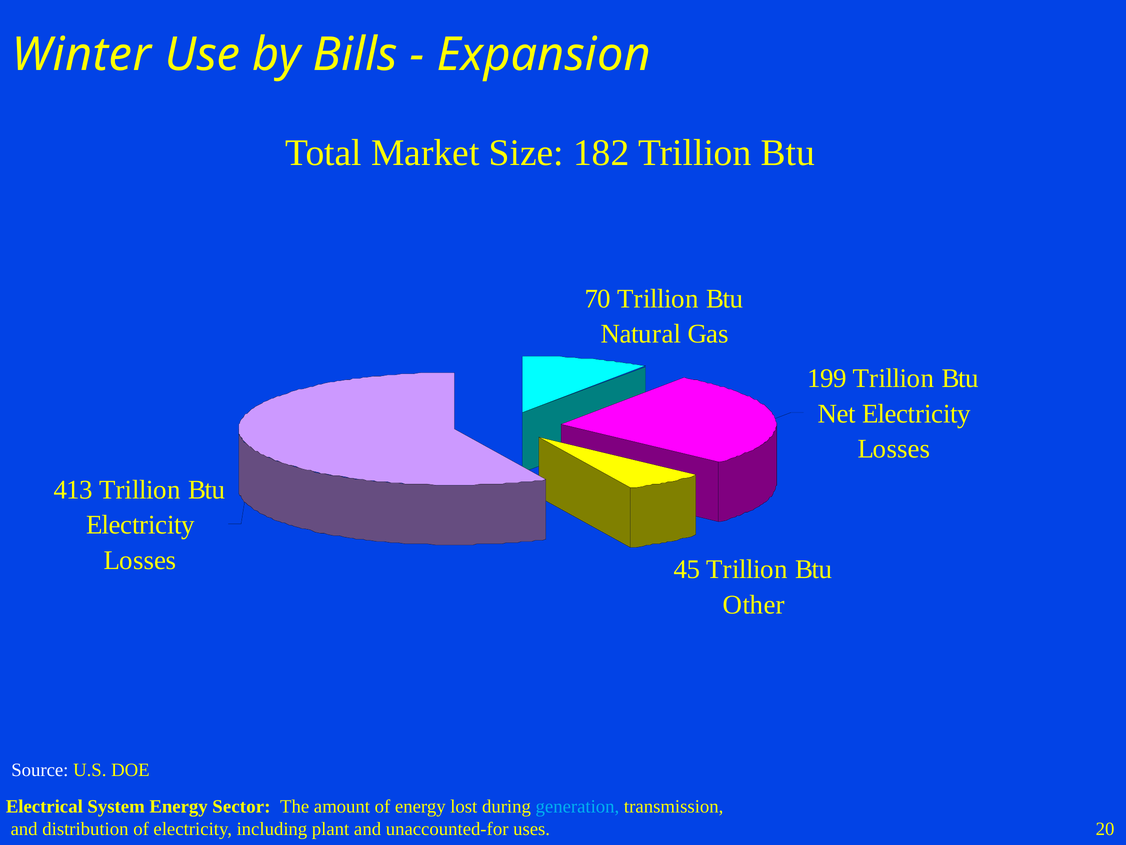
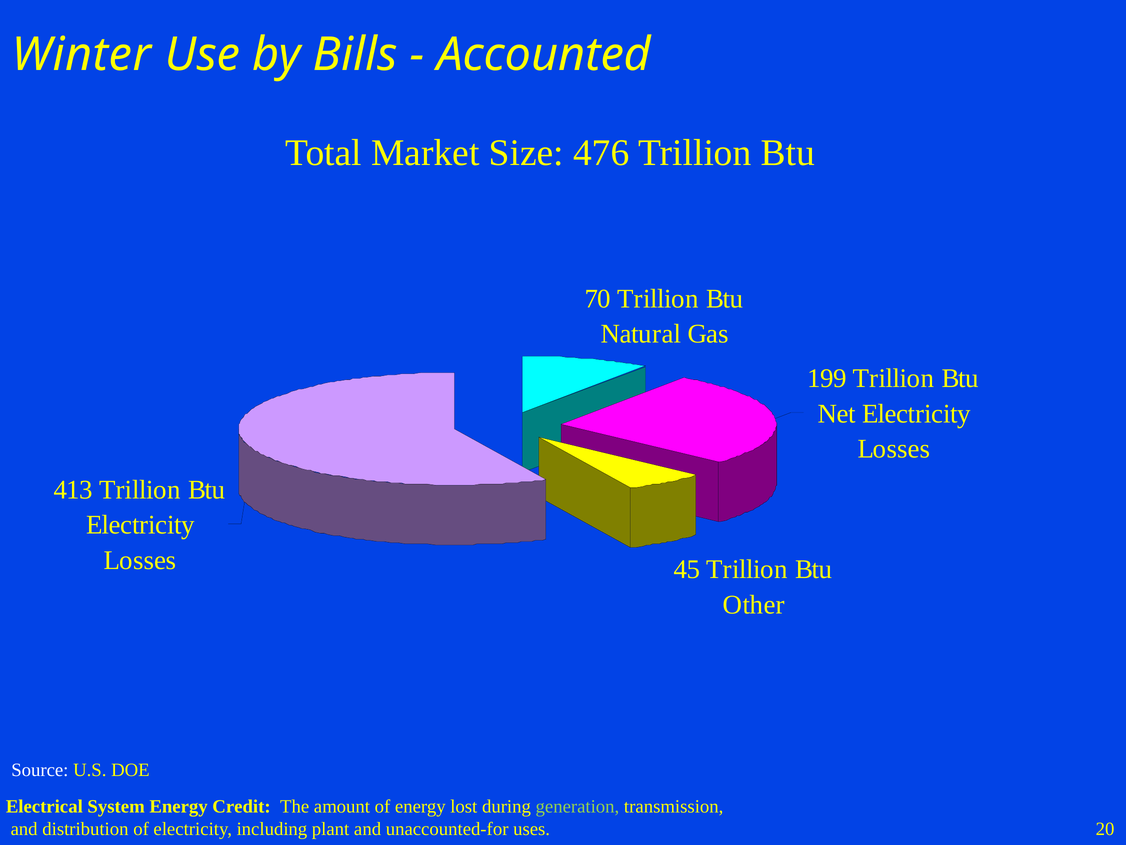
Expansion: Expansion -> Accounted (544, 55)
182: 182 -> 476 (601, 153)
Sector: Sector -> Credit (241, 806)
generation colour: light blue -> light green (577, 806)
